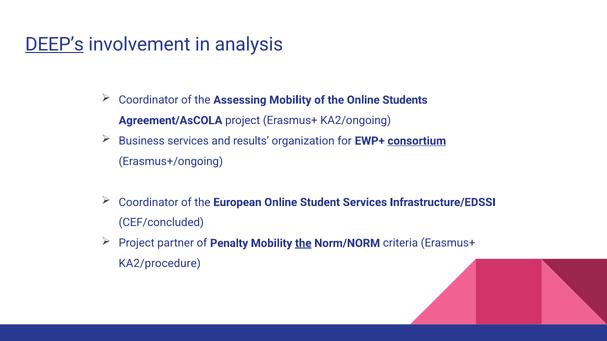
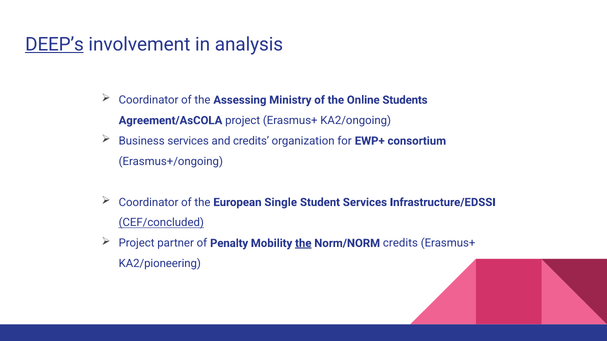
Assessing Mobility: Mobility -> Ministry (290, 100)
and results: results -> credits (251, 141)
consortium underline: present -> none (417, 141)
European Online: Online -> Single (281, 203)
CEF/concluded underline: none -> present (161, 223)
Norm/NORM criteria: criteria -> credits (400, 243)
KA2/procedure: KA2/procedure -> KA2/pioneering (160, 264)
